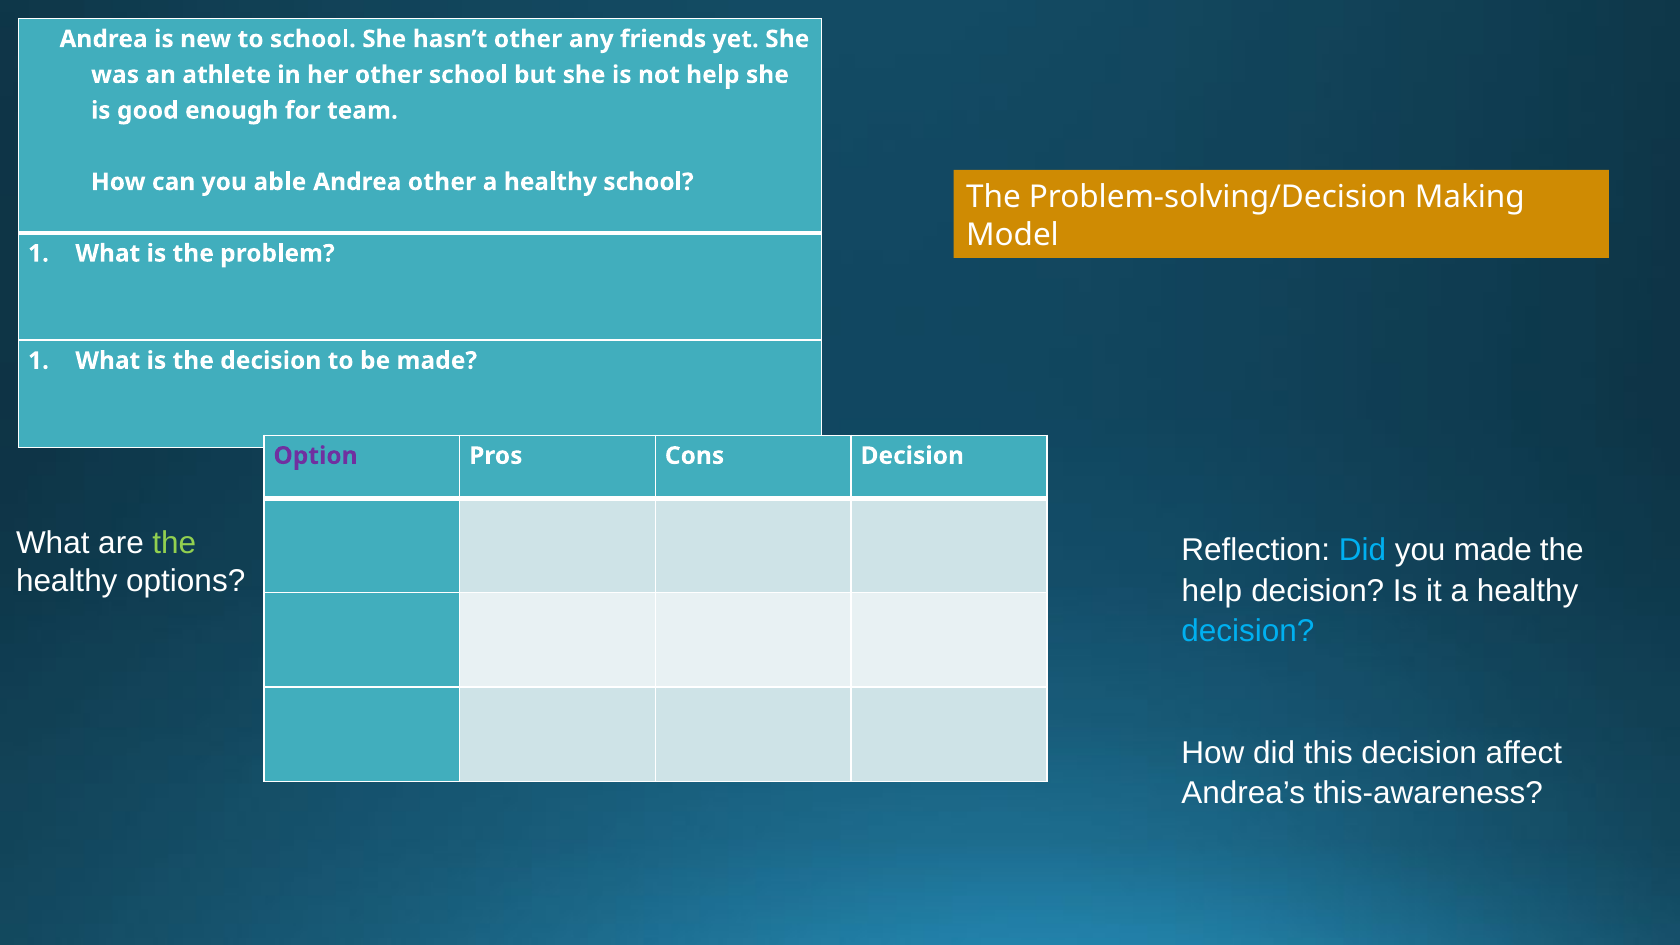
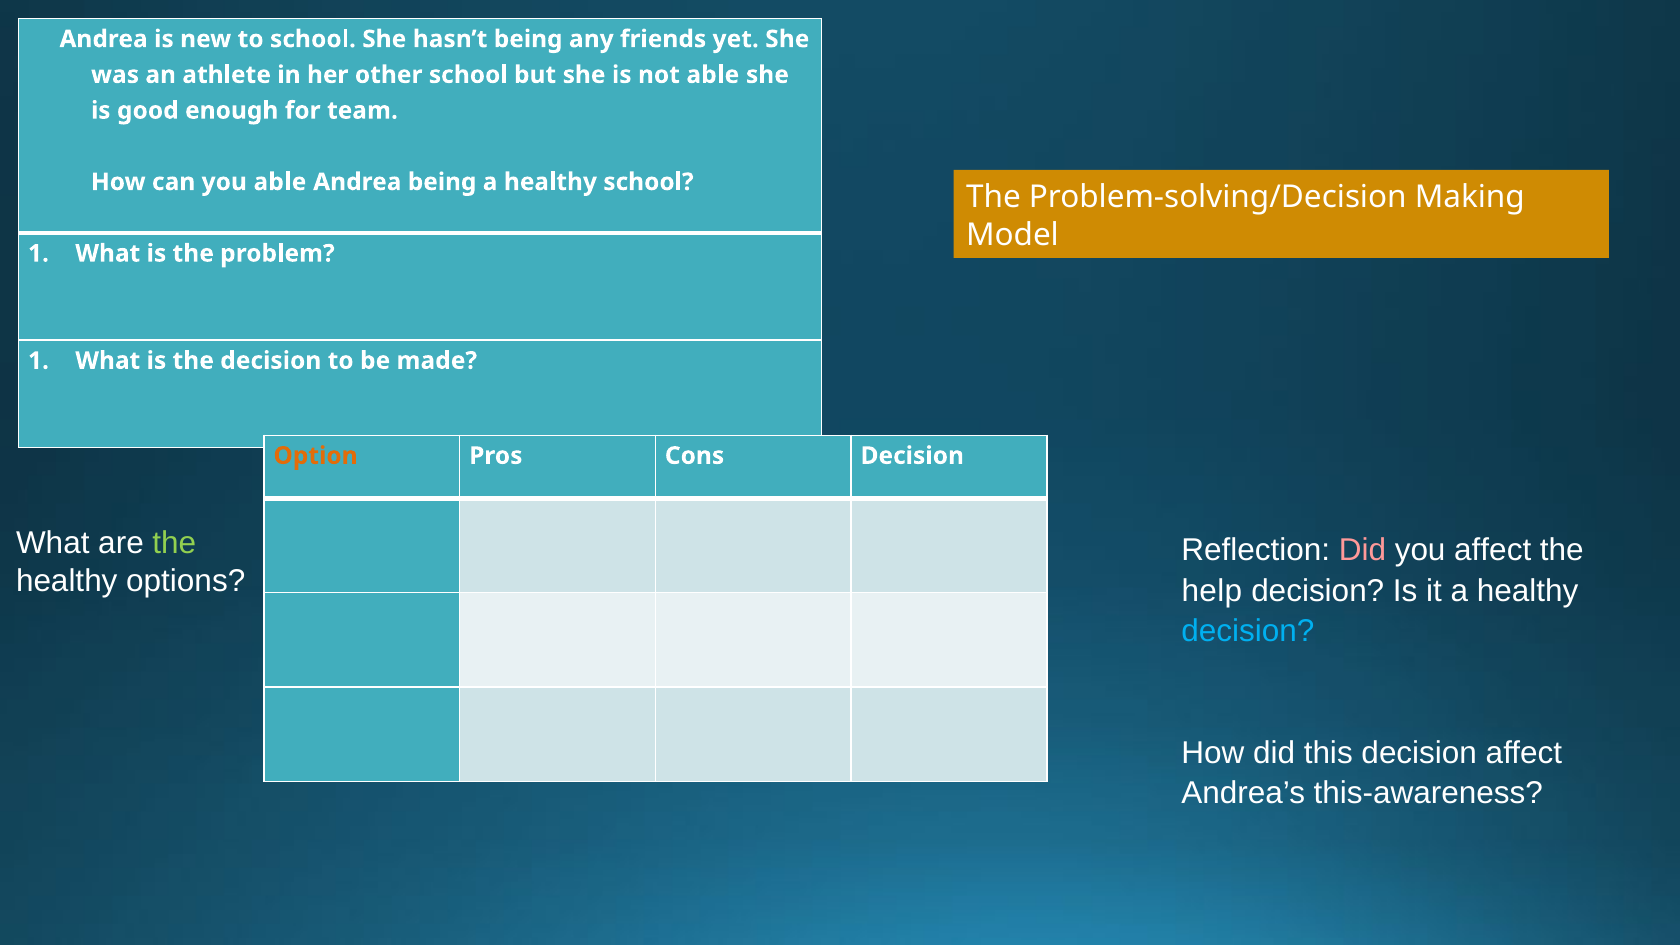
hasn’t other: other -> being (528, 39)
not help: help -> able (713, 75)
Andrea other: other -> being (442, 182)
Option colour: purple -> orange (316, 456)
Did colour: light blue -> pink (1362, 551)
you made: made -> affect (1493, 551)
